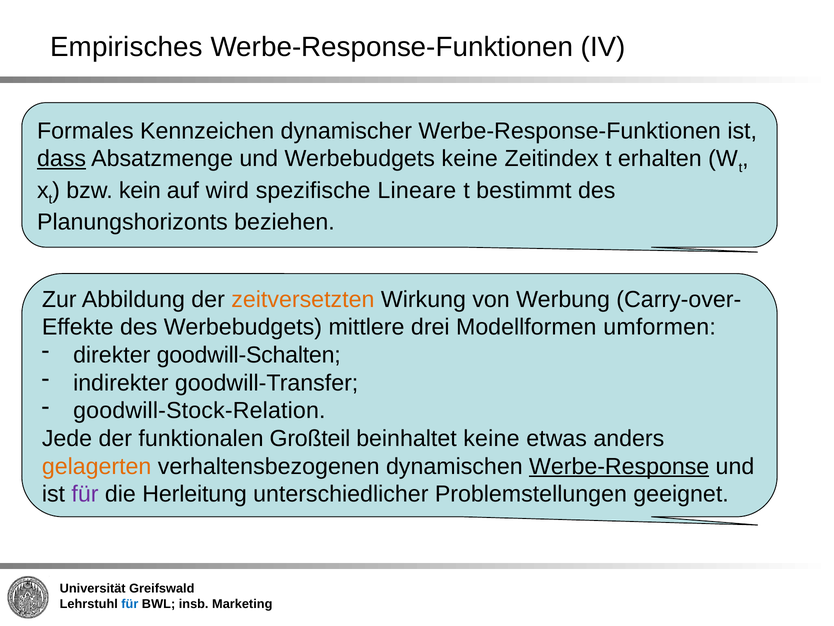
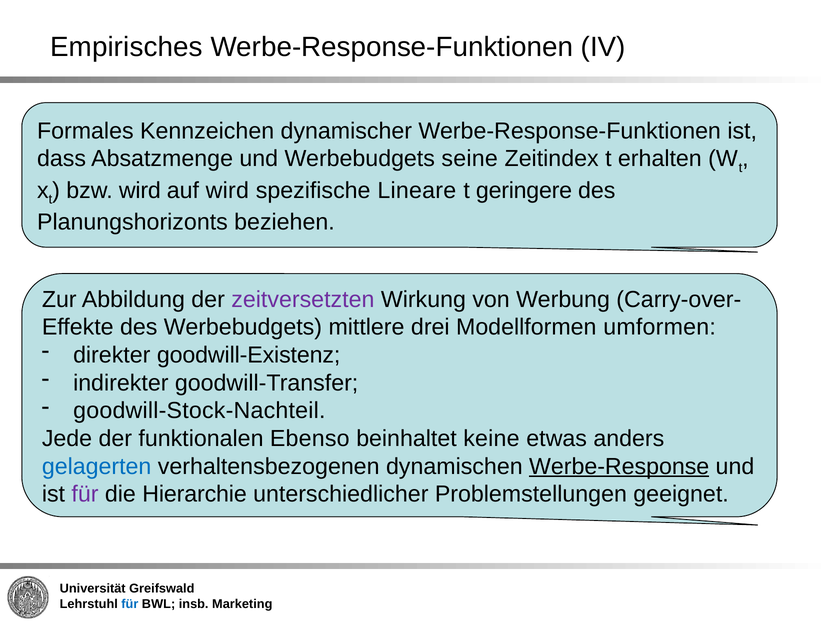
dass underline: present -> none (62, 159)
Werbebudgets keine: keine -> seine (470, 159)
bzw kein: kein -> wird (140, 190)
bestimmt: bestimmt -> geringere (524, 190)
zeitversetzten colour: orange -> purple (303, 299)
goodwill-Schalten: goodwill-Schalten -> goodwill-Existenz (249, 355)
goodwill-Stock-Relation: goodwill-Stock-Relation -> goodwill-Stock-Nachteil (199, 410)
Großteil: Großteil -> Ebenso (310, 438)
gelagerten colour: orange -> blue (97, 466)
Herleitung: Herleitung -> Hierarchie (195, 494)
